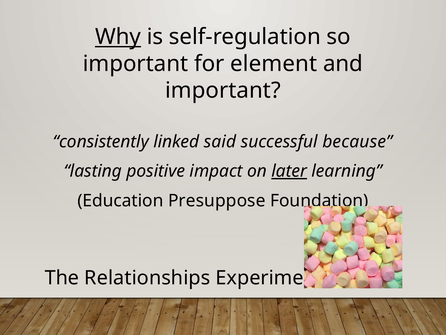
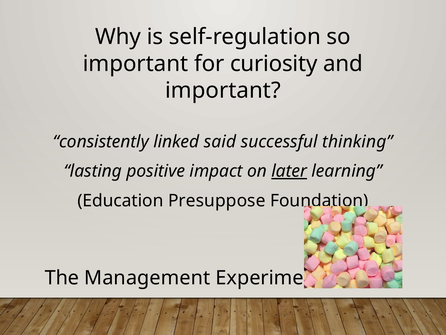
Why underline: present -> none (118, 37)
element: element -> curiosity (274, 64)
because: because -> thinking (357, 141)
Relationships: Relationships -> Management (147, 278)
